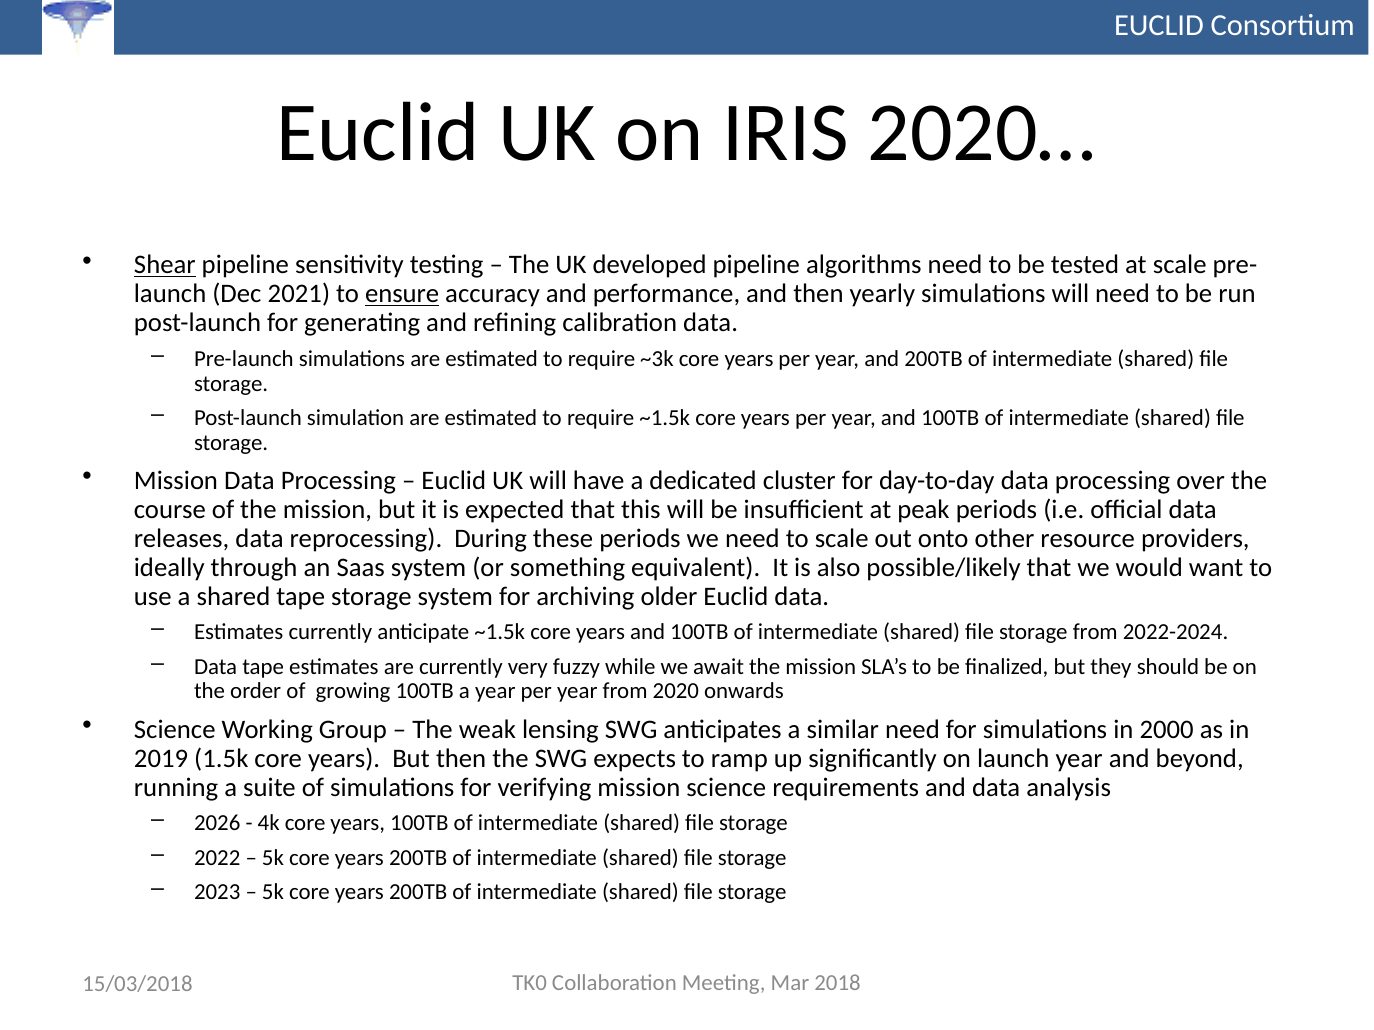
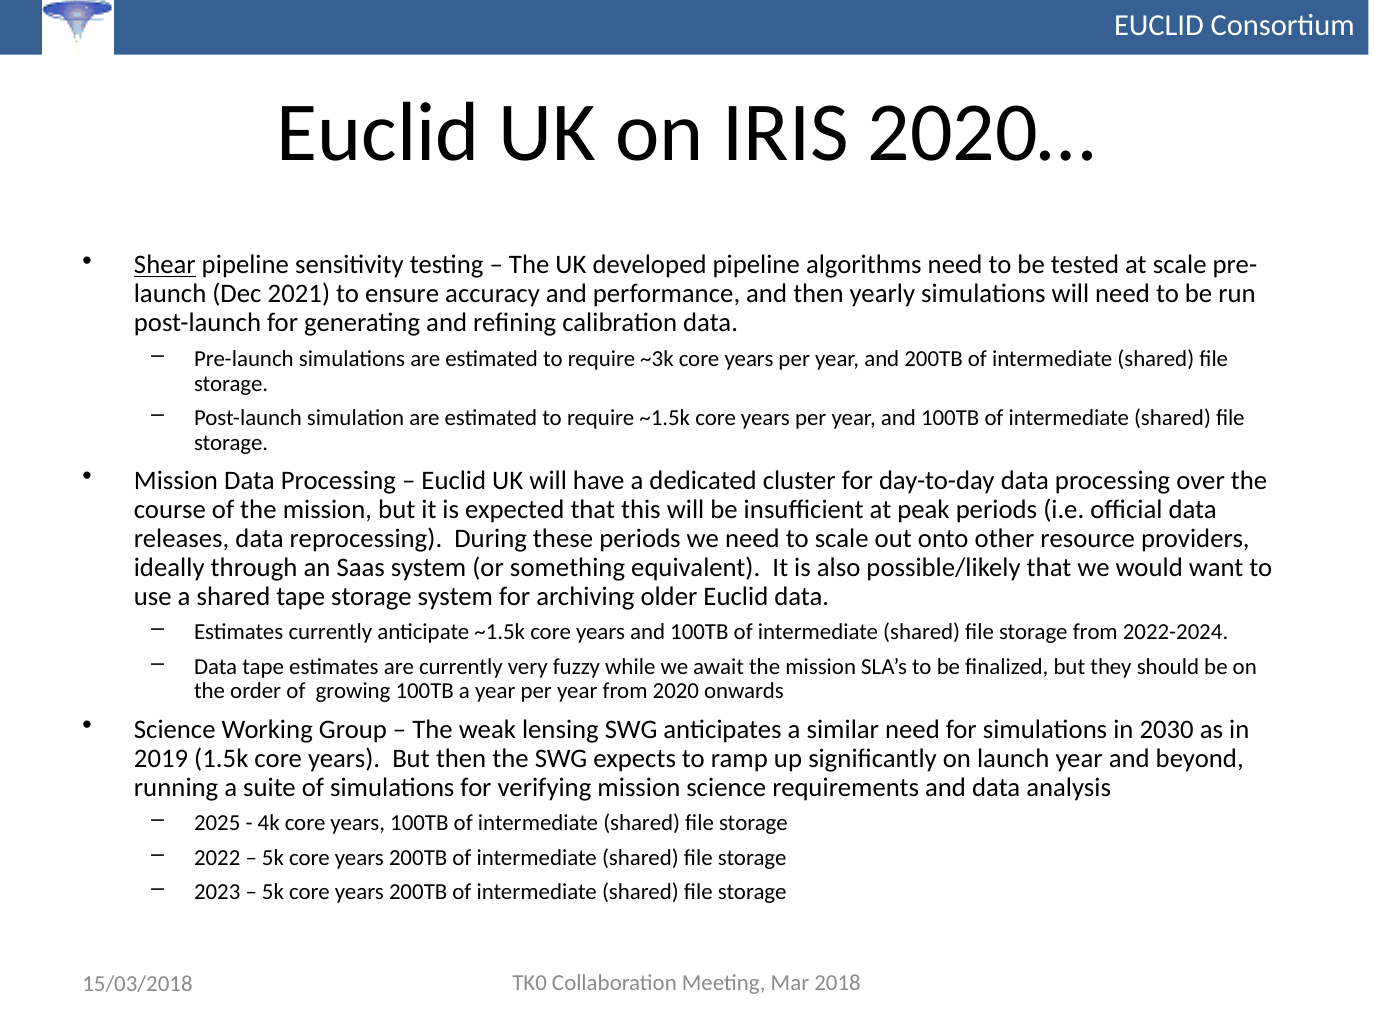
ensure underline: present -> none (402, 294)
2000: 2000 -> 2030 (1167, 730)
2026: 2026 -> 2025 (217, 824)
